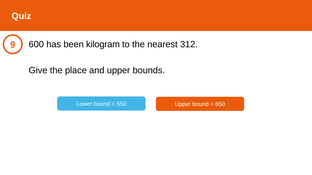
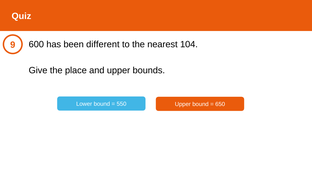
kilogram: kilogram -> different (103, 45)
312: 312 -> 104 (189, 45)
